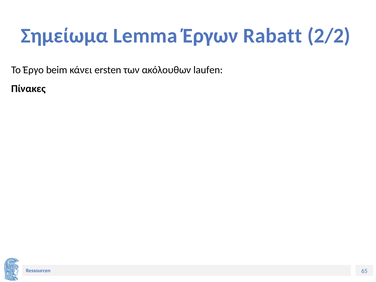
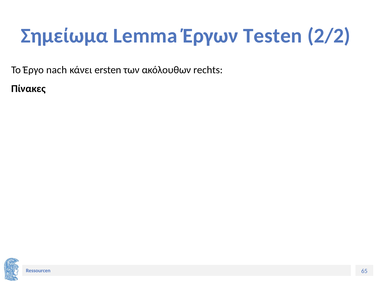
Rabatt: Rabatt -> Testen (273, 36)
beim: beim -> nach (57, 70)
laufen: laufen -> rechts (208, 70)
